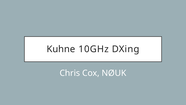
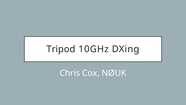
Kuhne: Kuhne -> Tripod (61, 49)
